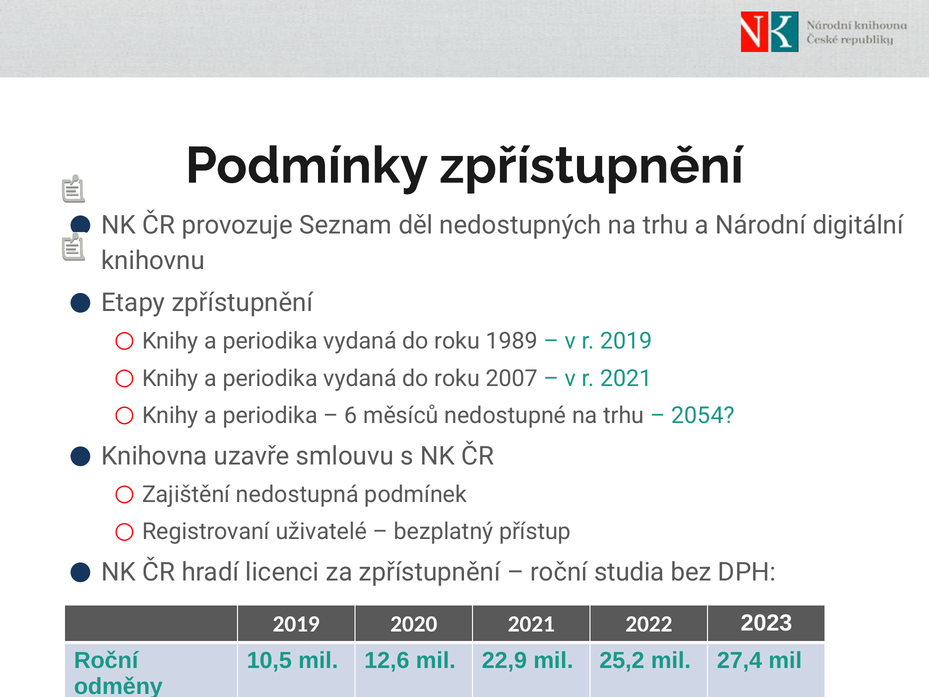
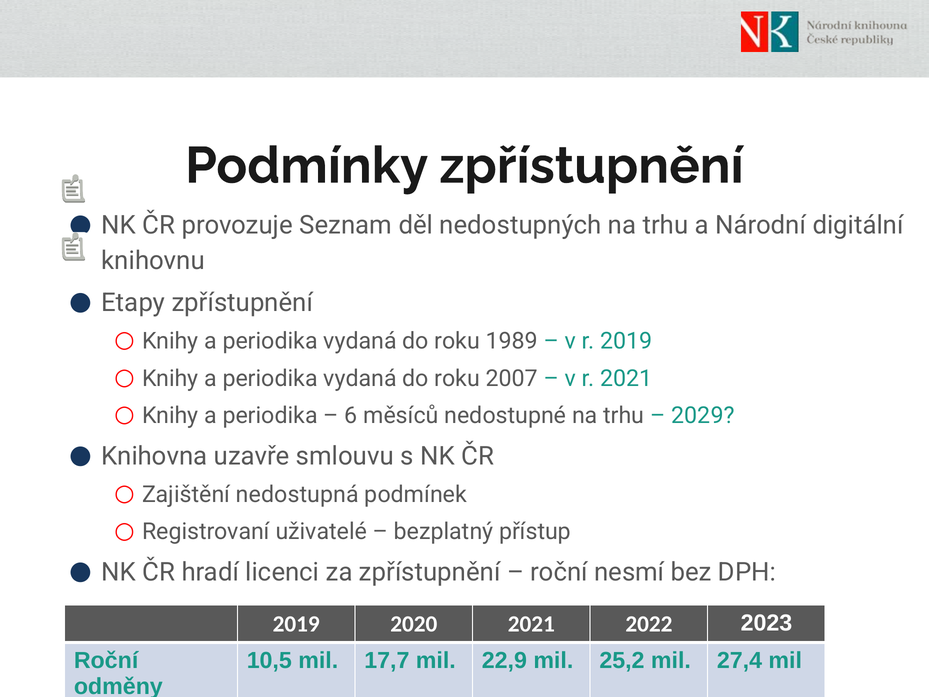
2054: 2054 -> 2029 (703, 415)
studia: studia -> nesmí (629, 572)
12,6: 12,6 -> 17,7 (387, 660)
